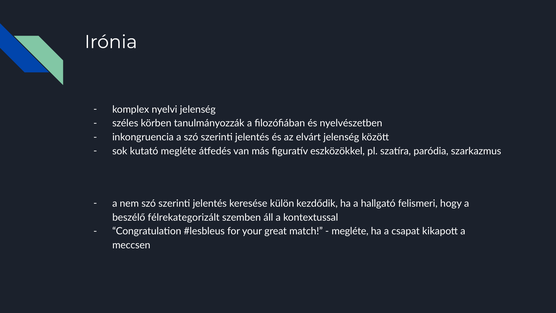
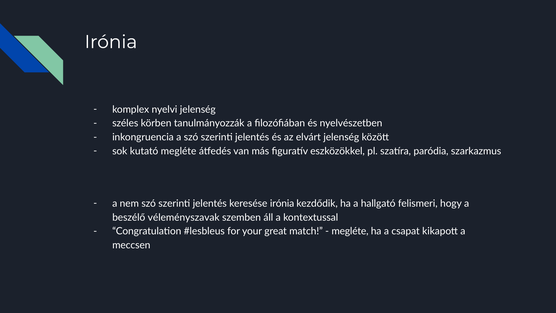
keresése külön: külön -> irónia (282, 203)
félrekategorizált: félrekategorizált -> véleményszavak (184, 217)
